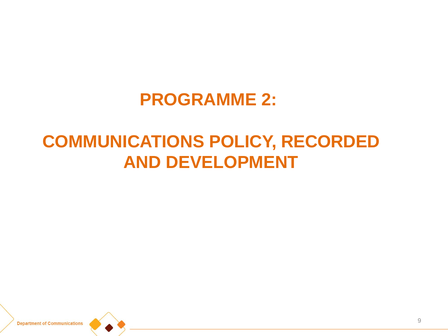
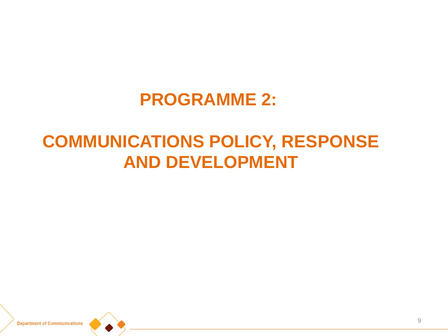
RECORDED: RECORDED -> RESPONSE (330, 142)
